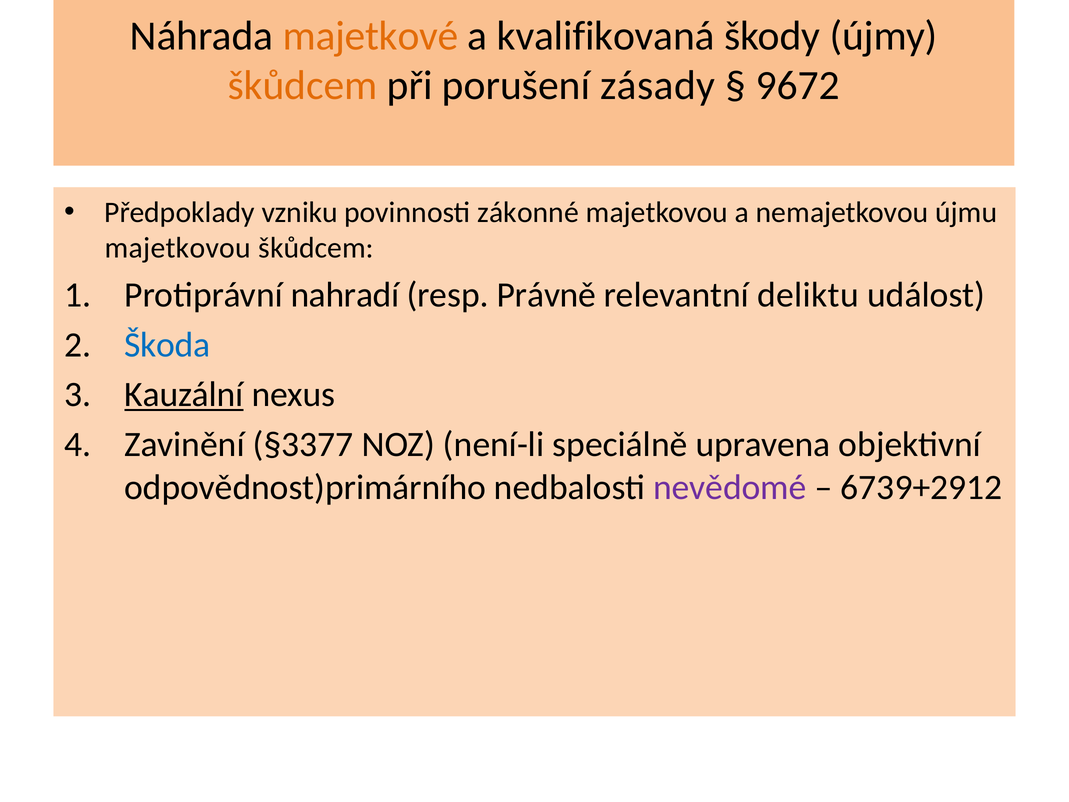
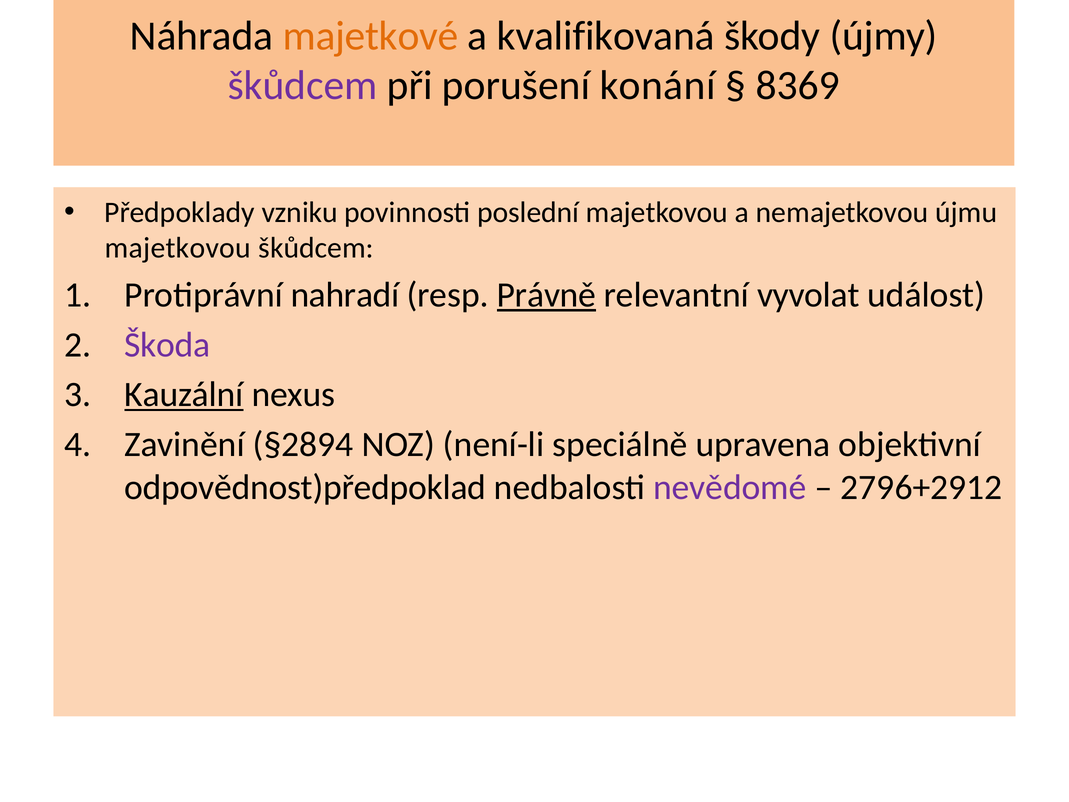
škůdcem colour: orange -> purple (303, 86)
zásady: zásady -> konání (658, 86)
9672: 9672 -> 8369 (798, 86)
zákonné: zákonné -> poslední (528, 212)
Právně underline: none -> present (546, 295)
deliktu: deliktu -> vyvolat (808, 295)
Škoda colour: blue -> purple (167, 345)
§3377: §3377 -> §2894 (303, 444)
odpovědnost)primárního: odpovědnost)primárního -> odpovědnost)předpoklad (305, 487)
6739+2912: 6739+2912 -> 2796+2912 (921, 487)
